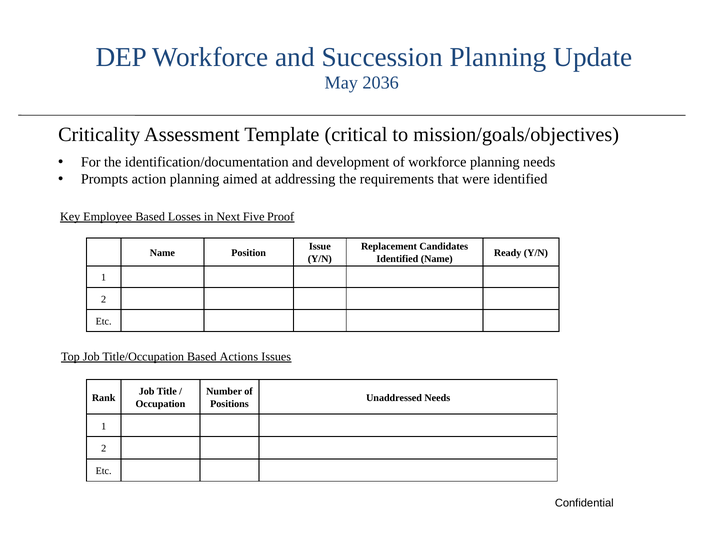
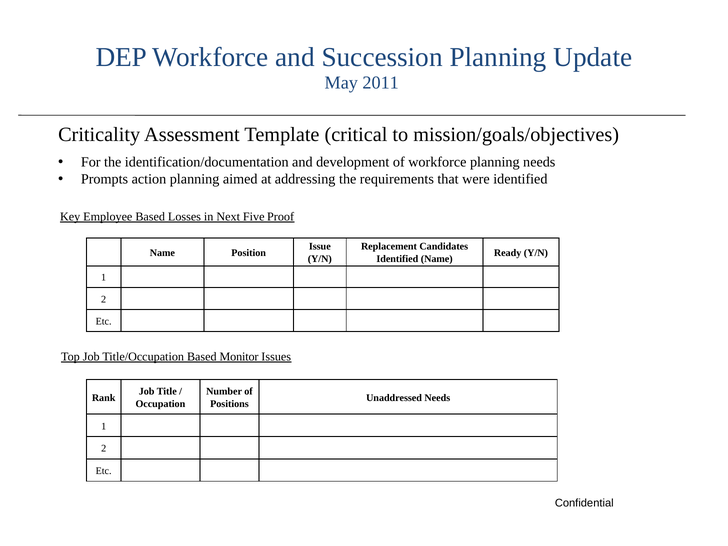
2036: 2036 -> 2011 (381, 83)
Actions: Actions -> Monitor (239, 357)
